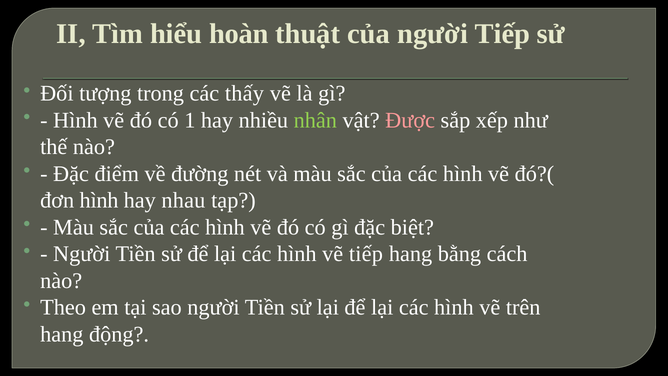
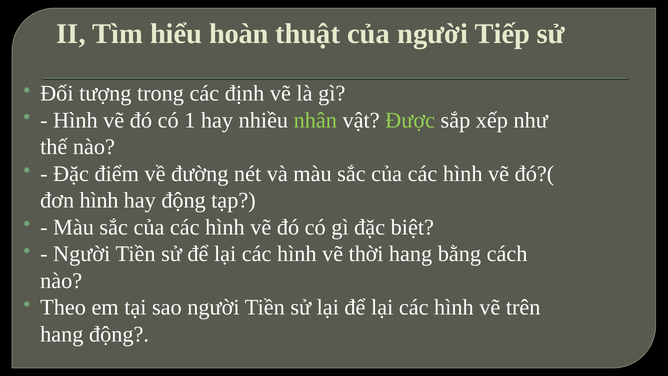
thấy: thấy -> định (245, 93)
Được colour: pink -> light green (410, 120)
hay nhau: nhau -> động (184, 200)
vẽ tiếp: tiếp -> thời (366, 254)
